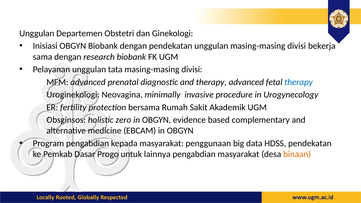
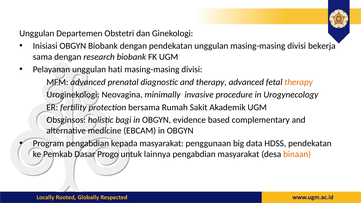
tata: tata -> hati (115, 69)
therapy colour: blue -> orange (299, 82)
zero: zero -> bagi (123, 120)
